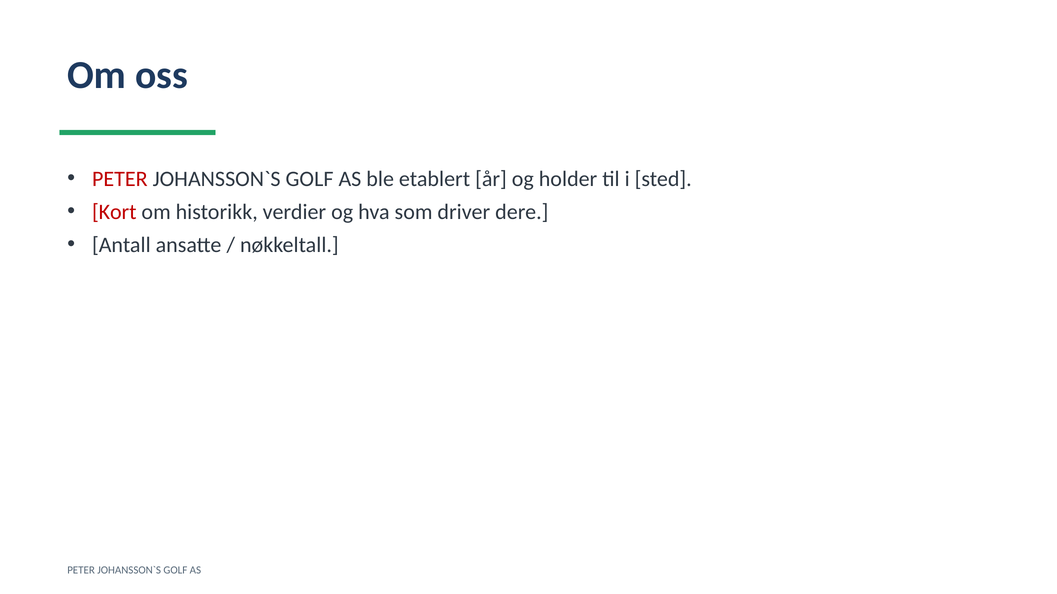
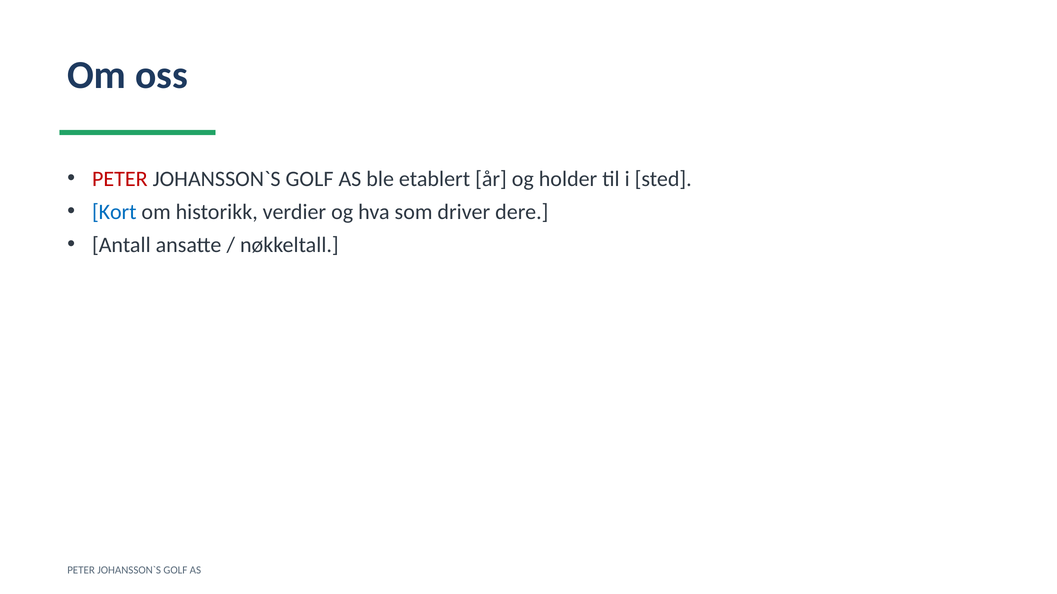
Kort colour: red -> blue (114, 212)
